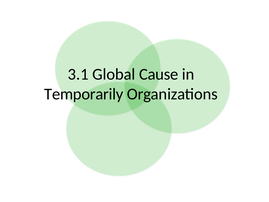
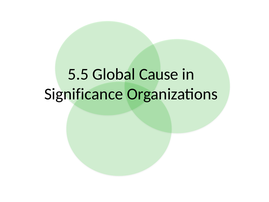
3.1: 3.1 -> 5.5 (78, 74)
Temporarily: Temporarily -> Significance (84, 94)
